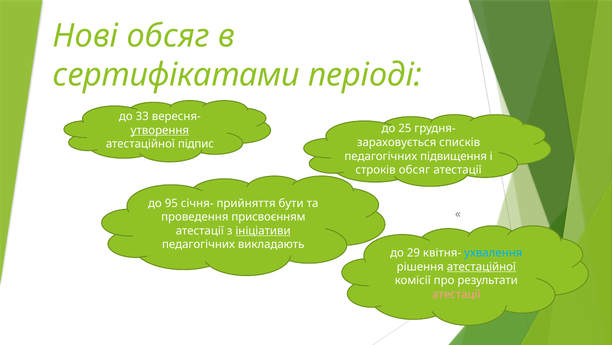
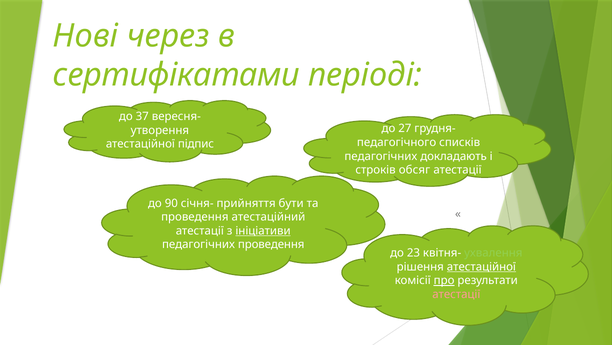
Нові обсяг: обсяг -> через (168, 36)
33: 33 -> 37 (142, 116)
25: 25 -> 27 (405, 128)
утворення underline: present -> none (160, 130)
зараховується: зараховується -> педагогічного (397, 142)
підвищення: підвищення -> докладають (454, 156)
95: 95 -> 90 (171, 203)
присвоєнням: присвоєнням -> атестаційний (268, 217)
педагогічних викладають: викладають -> проведення (271, 244)
29: 29 -> 23 (413, 252)
ухвалення colour: light blue -> light green (493, 252)
про underline: none -> present (444, 280)
